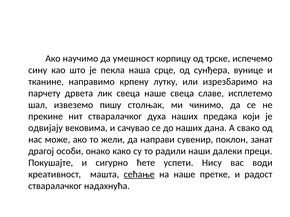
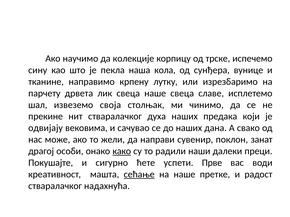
умешност: умешност -> колекције (133, 59)
срце: срце -> кола (165, 70)
пишу: пишу -> своја (110, 105)
како underline: none -> present (122, 151)
Нису: Нису -> Прве (212, 163)
